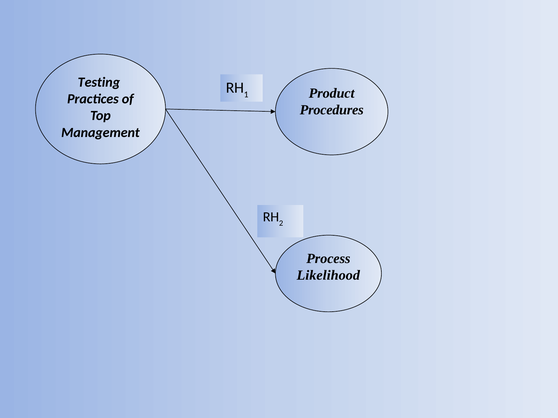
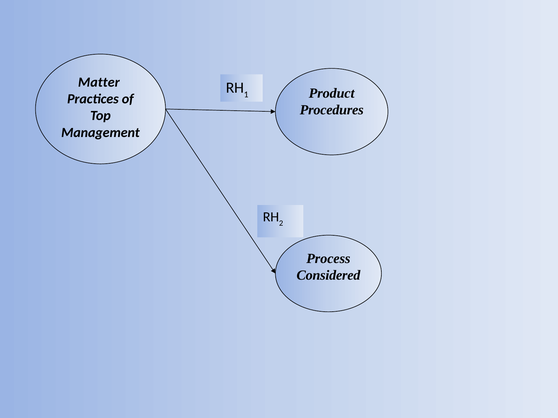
Testing: Testing -> Matter (99, 82)
Likelihood: Likelihood -> Considered (328, 276)
